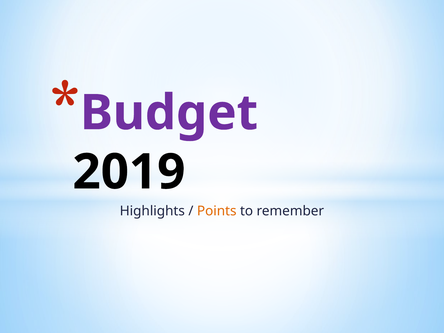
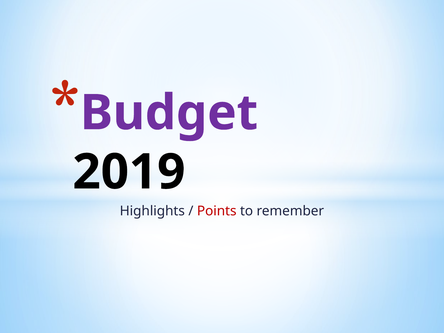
Points colour: orange -> red (217, 211)
